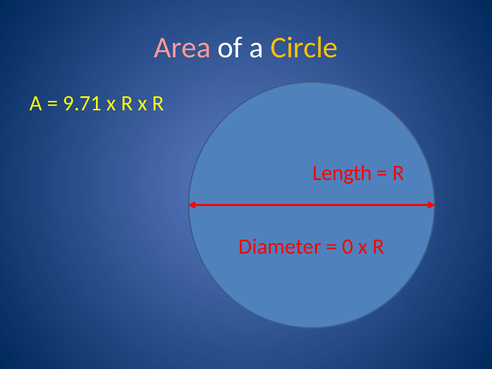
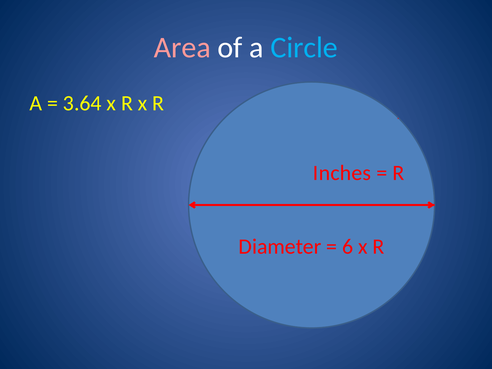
Circle colour: yellow -> light blue (304, 48)
9.71: 9.71 -> 3.64 (82, 103)
Length: Length -> Inches (342, 173)
0: 0 -> 6 (348, 247)
